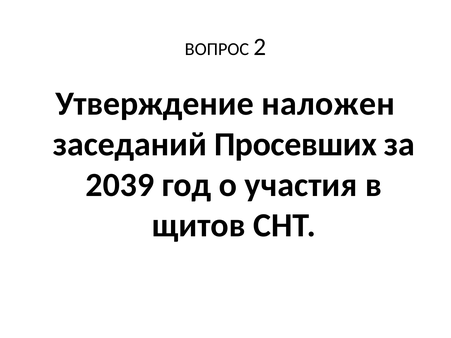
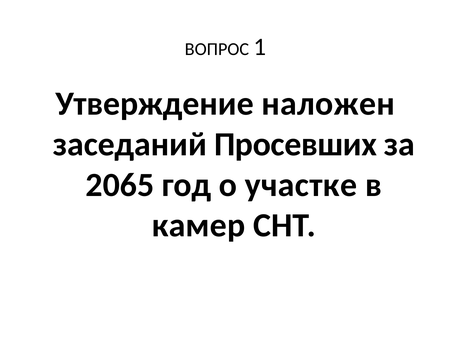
2: 2 -> 1 (260, 47)
2039: 2039 -> 2065 (120, 185)
участия: участия -> участке (301, 185)
щитов: щитов -> камер (199, 226)
